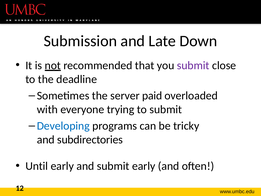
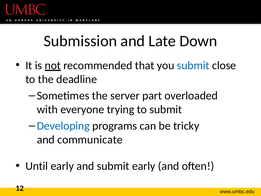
submit colour: purple -> blue (193, 65)
paid: paid -> part (152, 95)
subdirectories: subdirectories -> communicate (90, 140)
